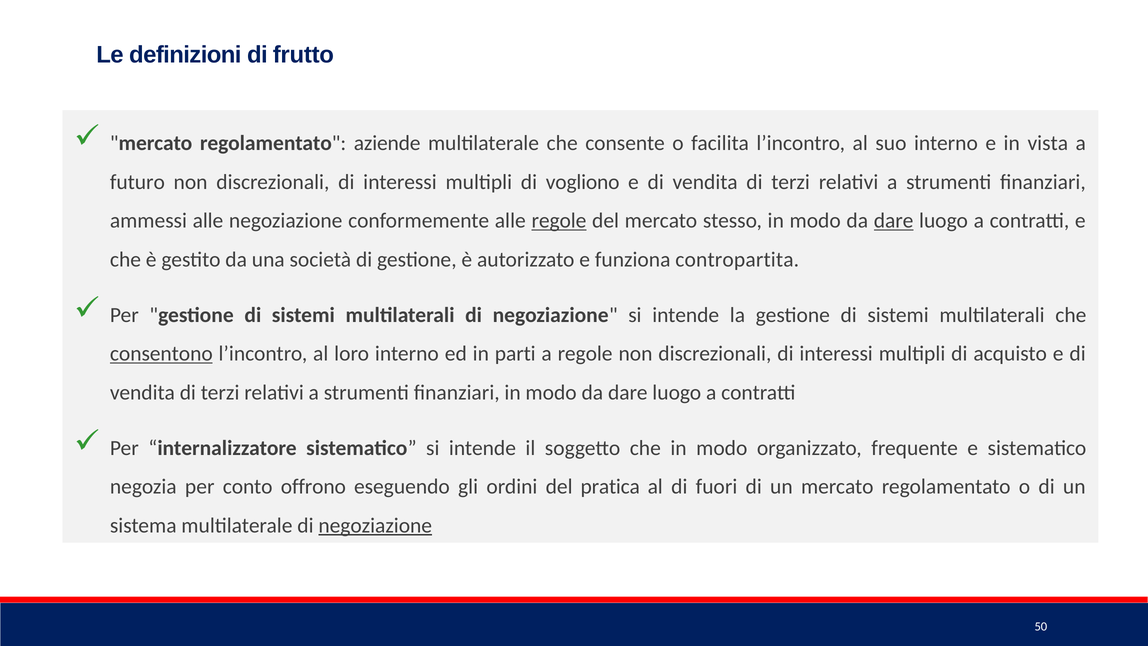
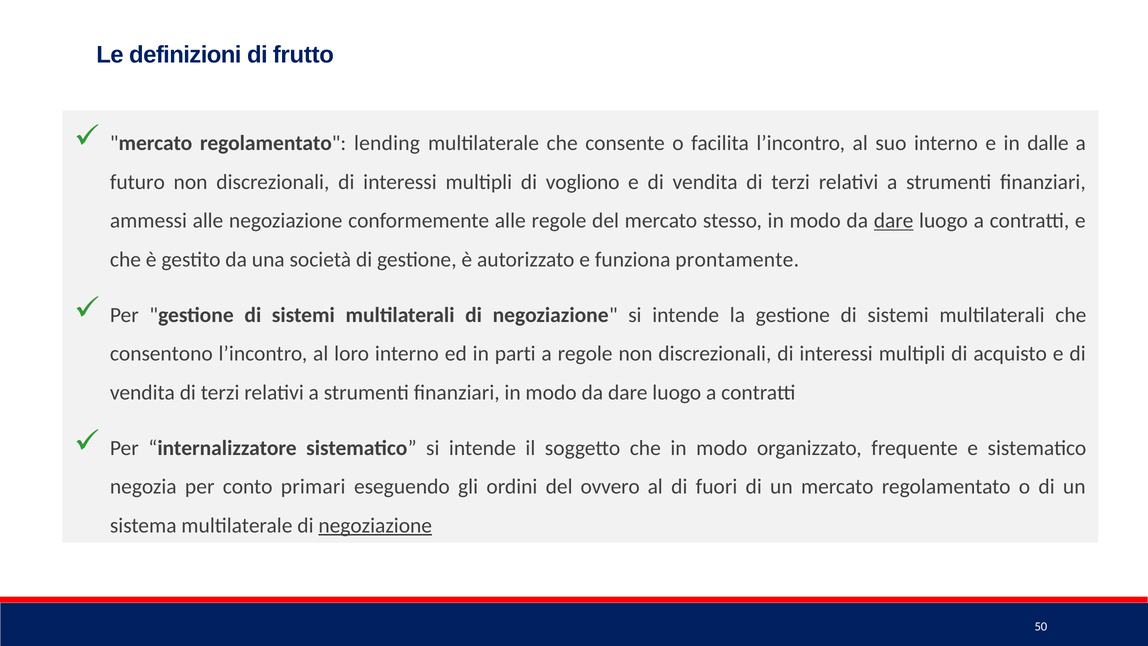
aziende: aziende -> lending (387, 143)
vista: vista -> dalle (1048, 143)
regole underline: present -> none (559, 221)
contropartita: contropartita -> prontamente (737, 259)
consentono underline: present -> none (161, 354)
offrono: offrono -> primari (313, 487)
pratica: pratica -> ovvero (610, 487)
